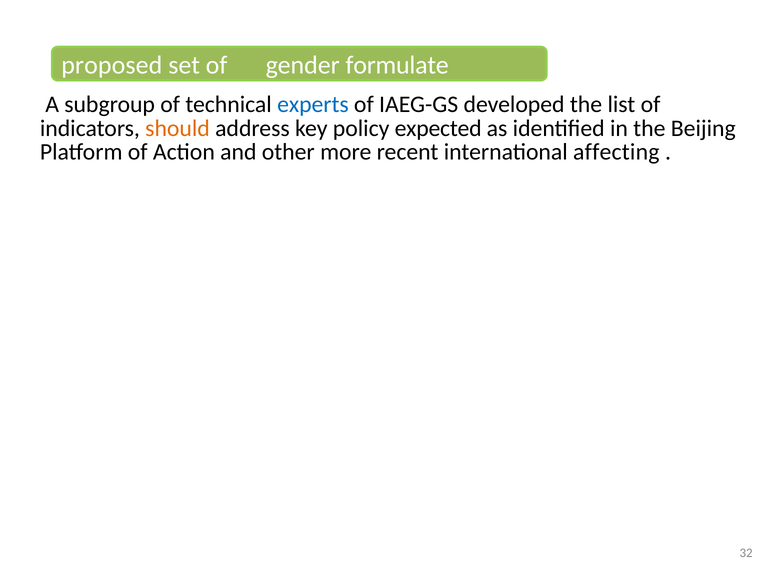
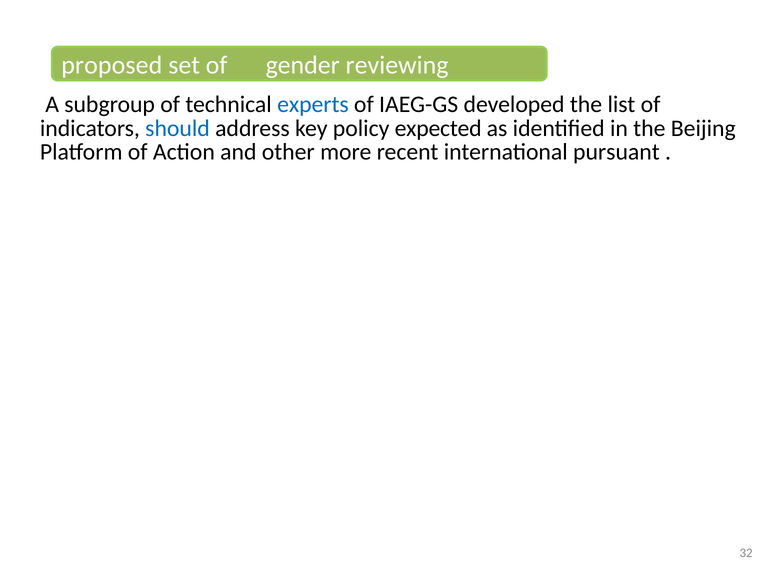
formulate: formulate -> reviewing (397, 65)
should colour: orange -> blue (178, 128)
affecting: affecting -> pursuant (616, 152)
